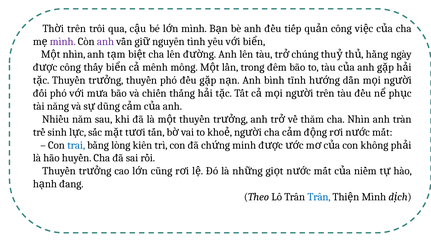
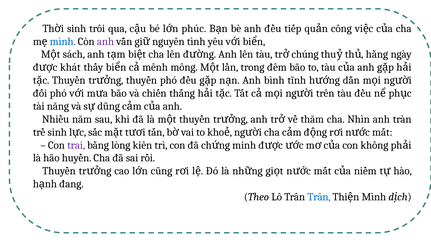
trên: trên -> sinh (77, 28)
mình: mình -> phúc (194, 28)
mình colour: purple -> blue (63, 41)
nhìn: nhìn -> sách (74, 54)
công: công -> khát (70, 67)
trai colour: blue -> purple (76, 145)
